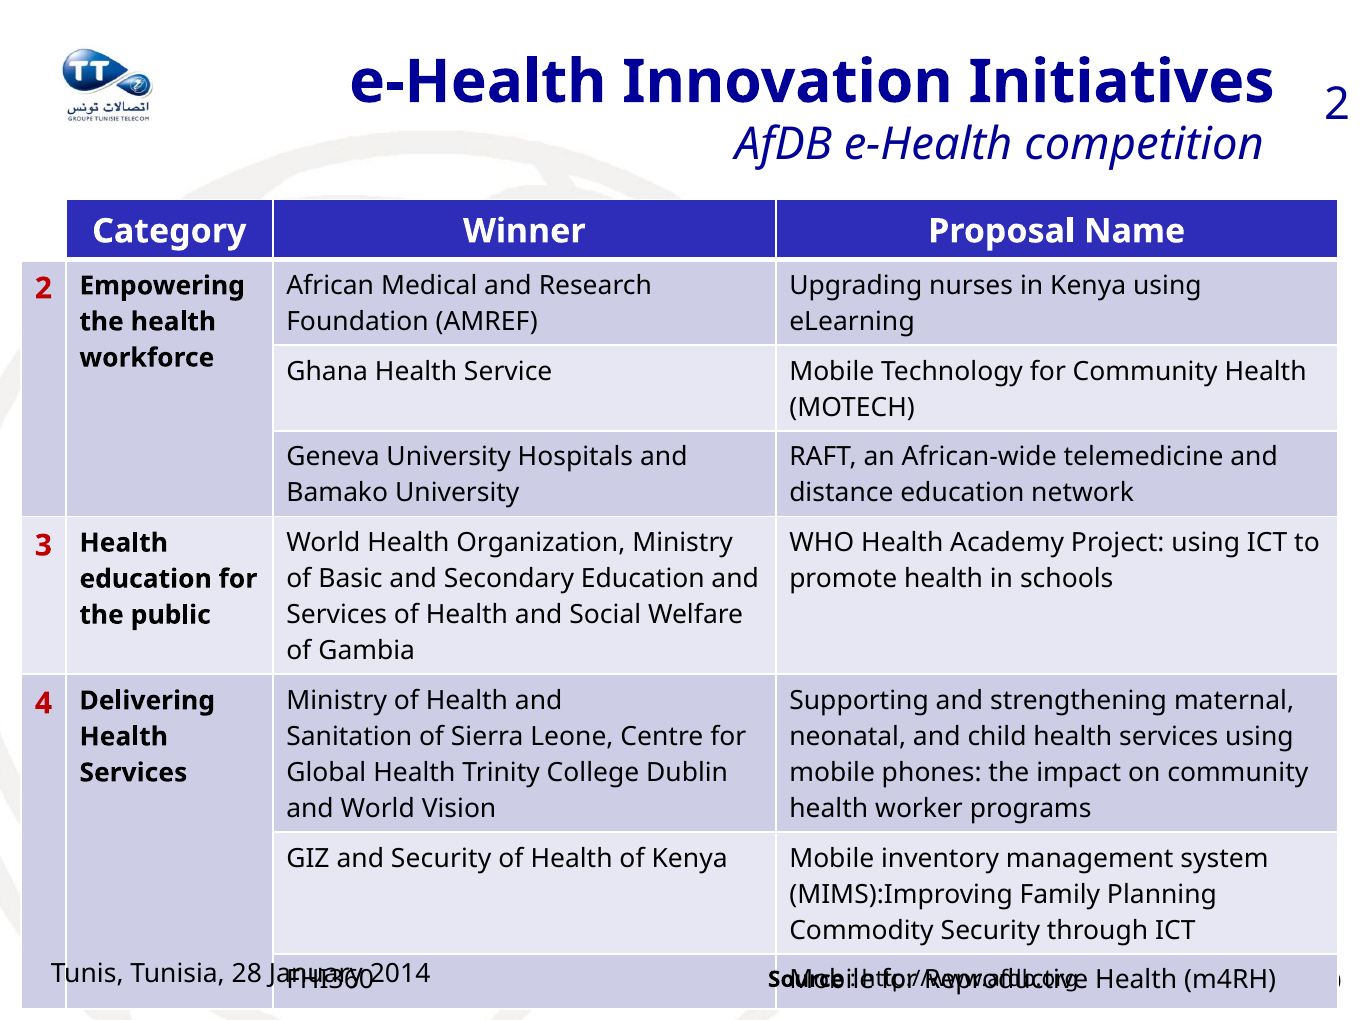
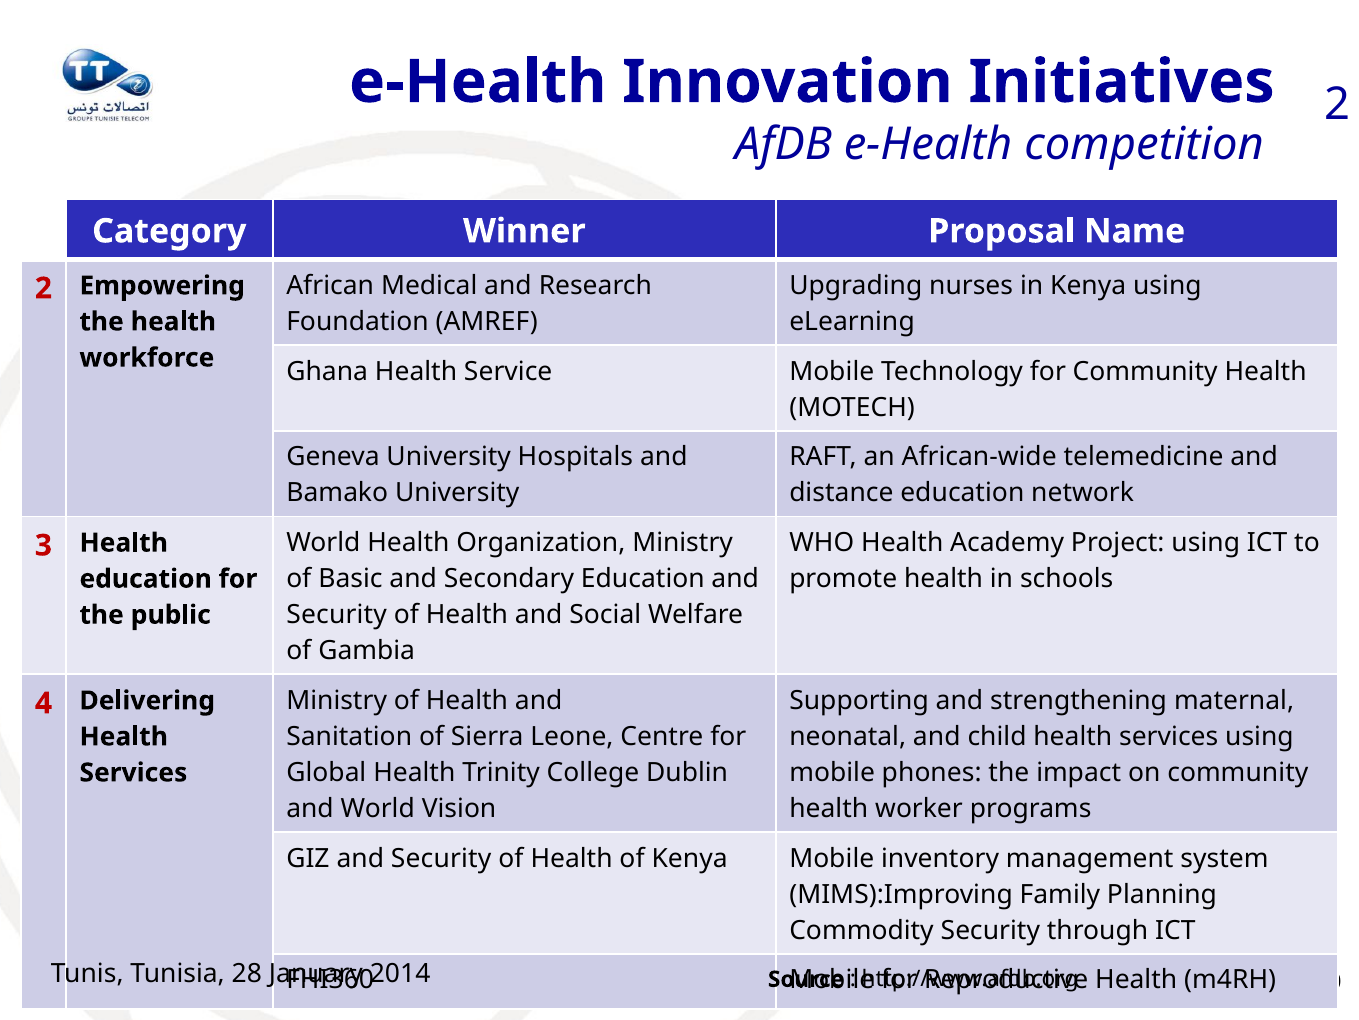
Services: Services -> Security (337, 614)
